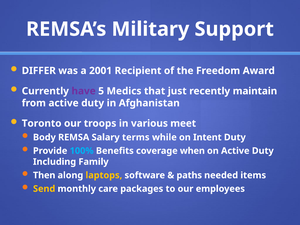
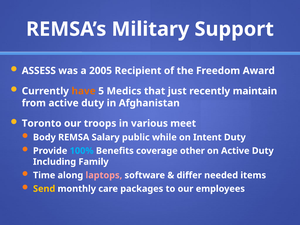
DIFFER: DIFFER -> ASSESS (39, 71)
2001: 2001 -> 2005 (101, 71)
have colour: purple -> orange (84, 91)
terms: terms -> public (136, 137)
when: when -> other (192, 151)
Then: Then -> Time (44, 175)
laptops colour: yellow -> pink (104, 175)
paths: paths -> differ (189, 175)
